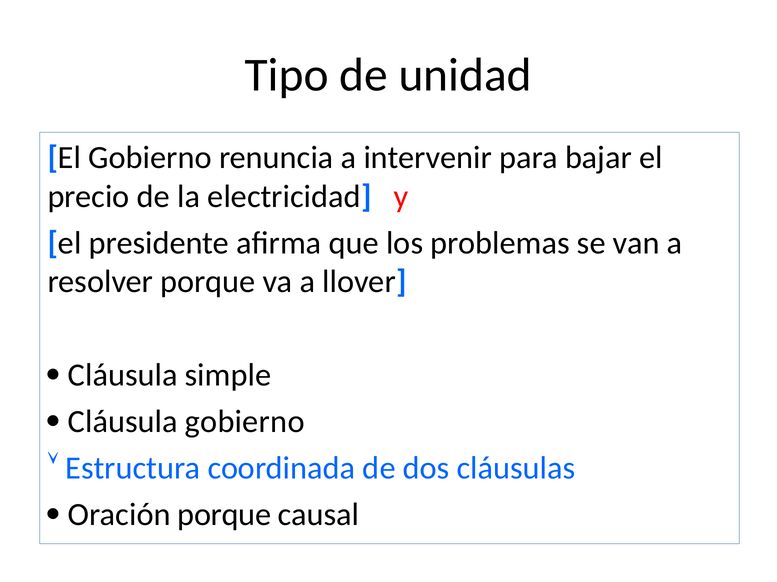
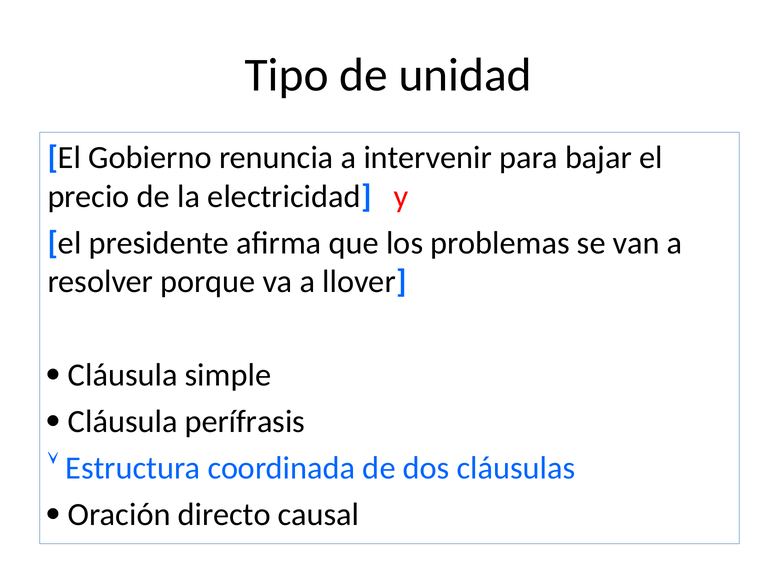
Cláusula gobierno: gobierno -> perífrasis (245, 422)
Oración porque: porque -> directo (224, 515)
